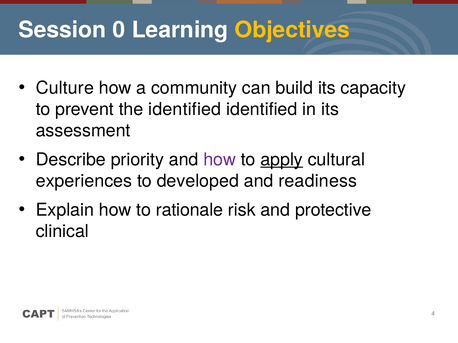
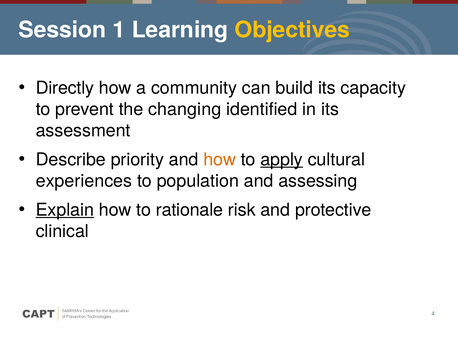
0: 0 -> 1 (119, 30)
Culture: Culture -> Directly (65, 88)
the identified: identified -> changing (185, 109)
how colour: purple -> orange (220, 160)
developed: developed -> population (198, 181)
readiness: readiness -> assessing (318, 181)
Explain underline: none -> present (65, 210)
